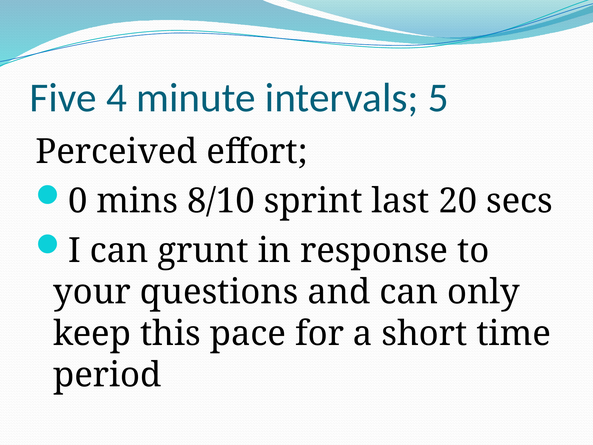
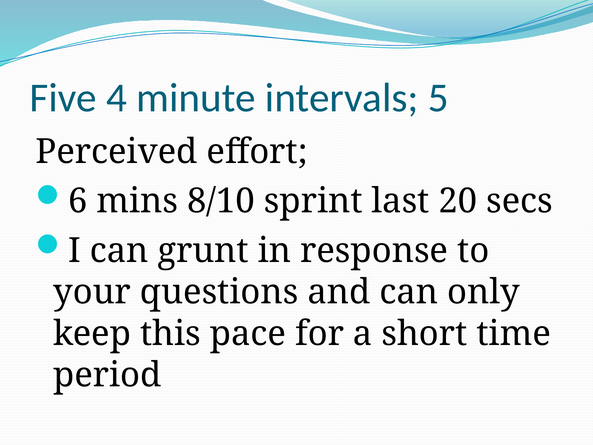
0: 0 -> 6 (78, 201)
